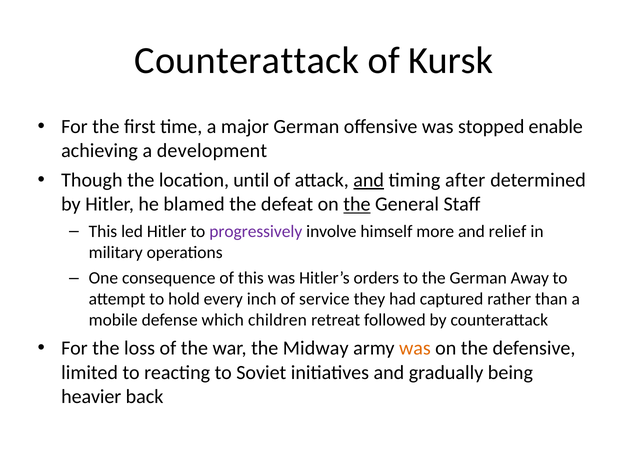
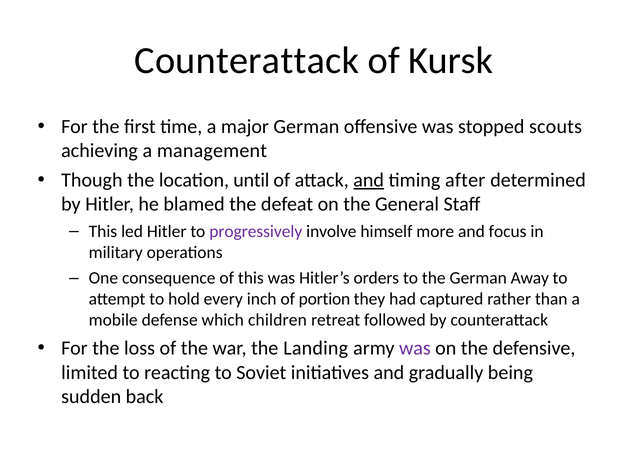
enable: enable -> scouts (556, 126)
development: development -> management (212, 151)
the underline: present -> none (357, 204)
relief: relief -> focus (508, 231)
service: service -> portion (324, 299)
Midway: Midway -> Landing (316, 348)
was colour: orange -> purple (415, 348)
heavier: heavier -> sudden (91, 396)
